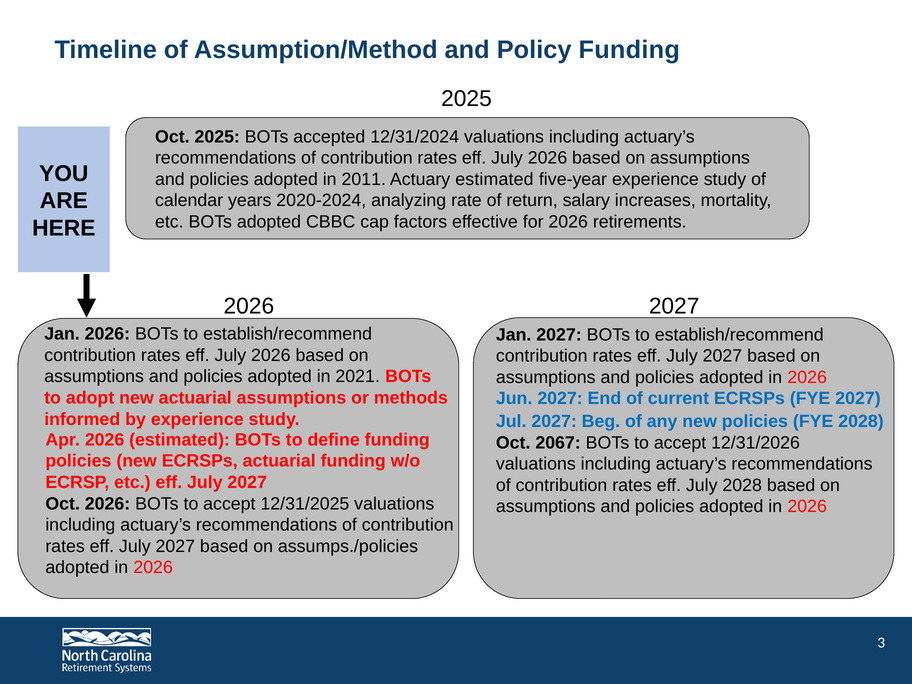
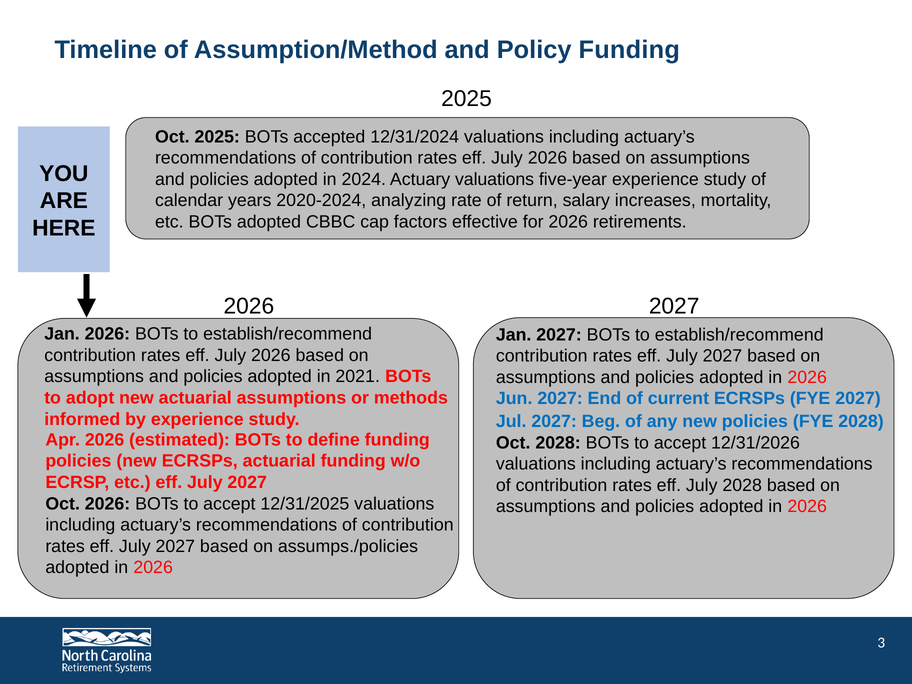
2011: 2011 -> 2024 (364, 179)
Actuary estimated: estimated -> valuations (495, 179)
Oct 2067: 2067 -> 2028 (558, 443)
